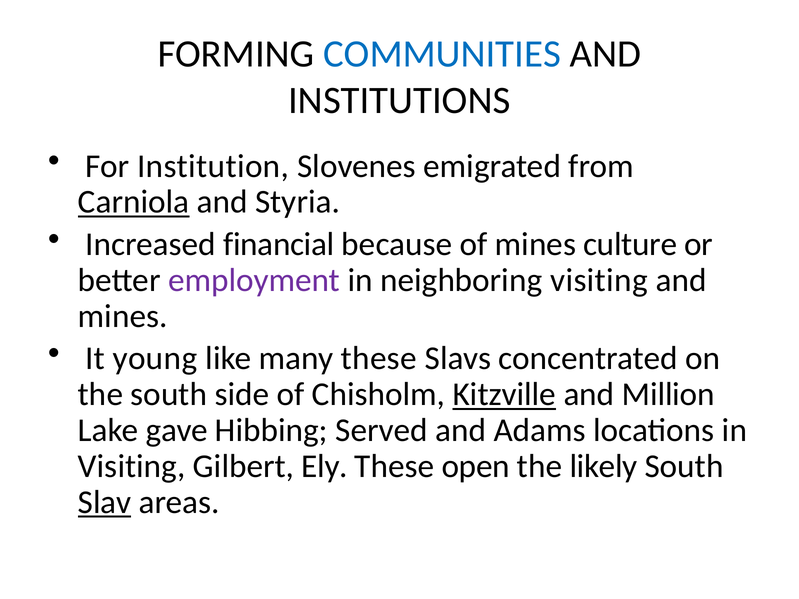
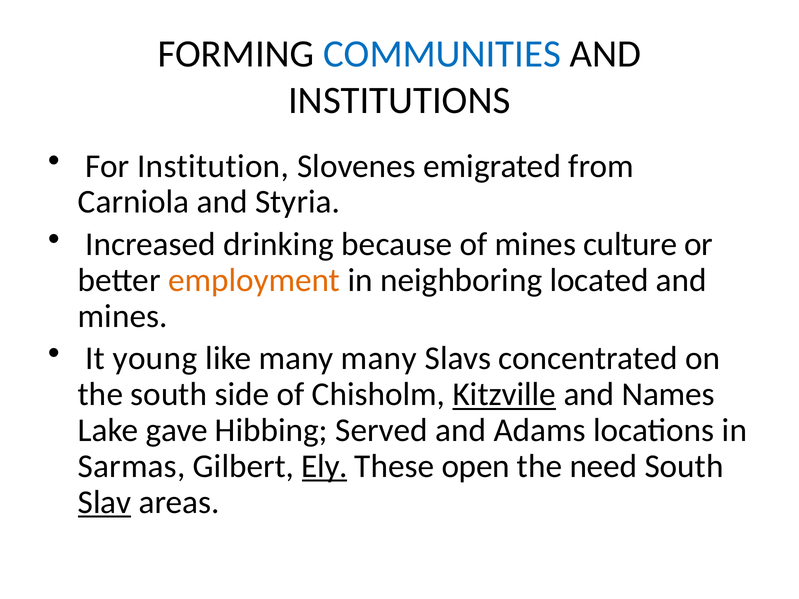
Carniola underline: present -> none (134, 202)
financial: financial -> drinking (279, 244)
employment colour: purple -> orange (254, 280)
neighboring visiting: visiting -> located (599, 280)
many these: these -> many (379, 359)
Million: Million -> Names (668, 395)
Visiting: Visiting -> Sarmas (132, 467)
Ely underline: none -> present (325, 467)
likely: likely -> need (603, 467)
